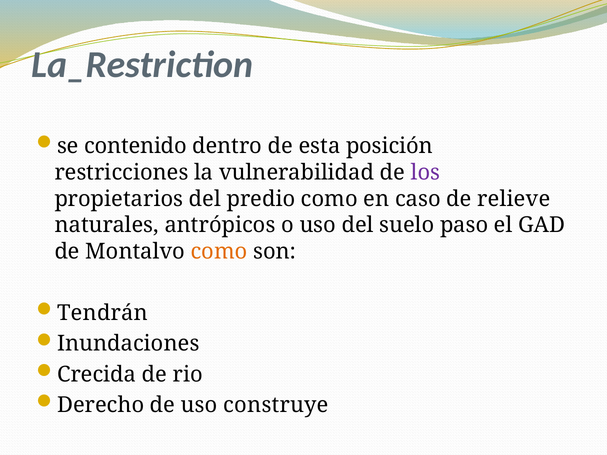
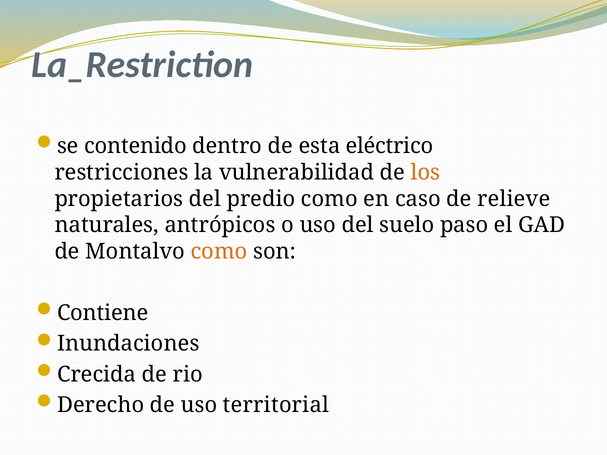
posición: posición -> eléctrico (390, 146)
los colour: purple -> orange (425, 173)
Tendrán: Tendrán -> Contiene (103, 313)
construye: construye -> territorial (276, 405)
